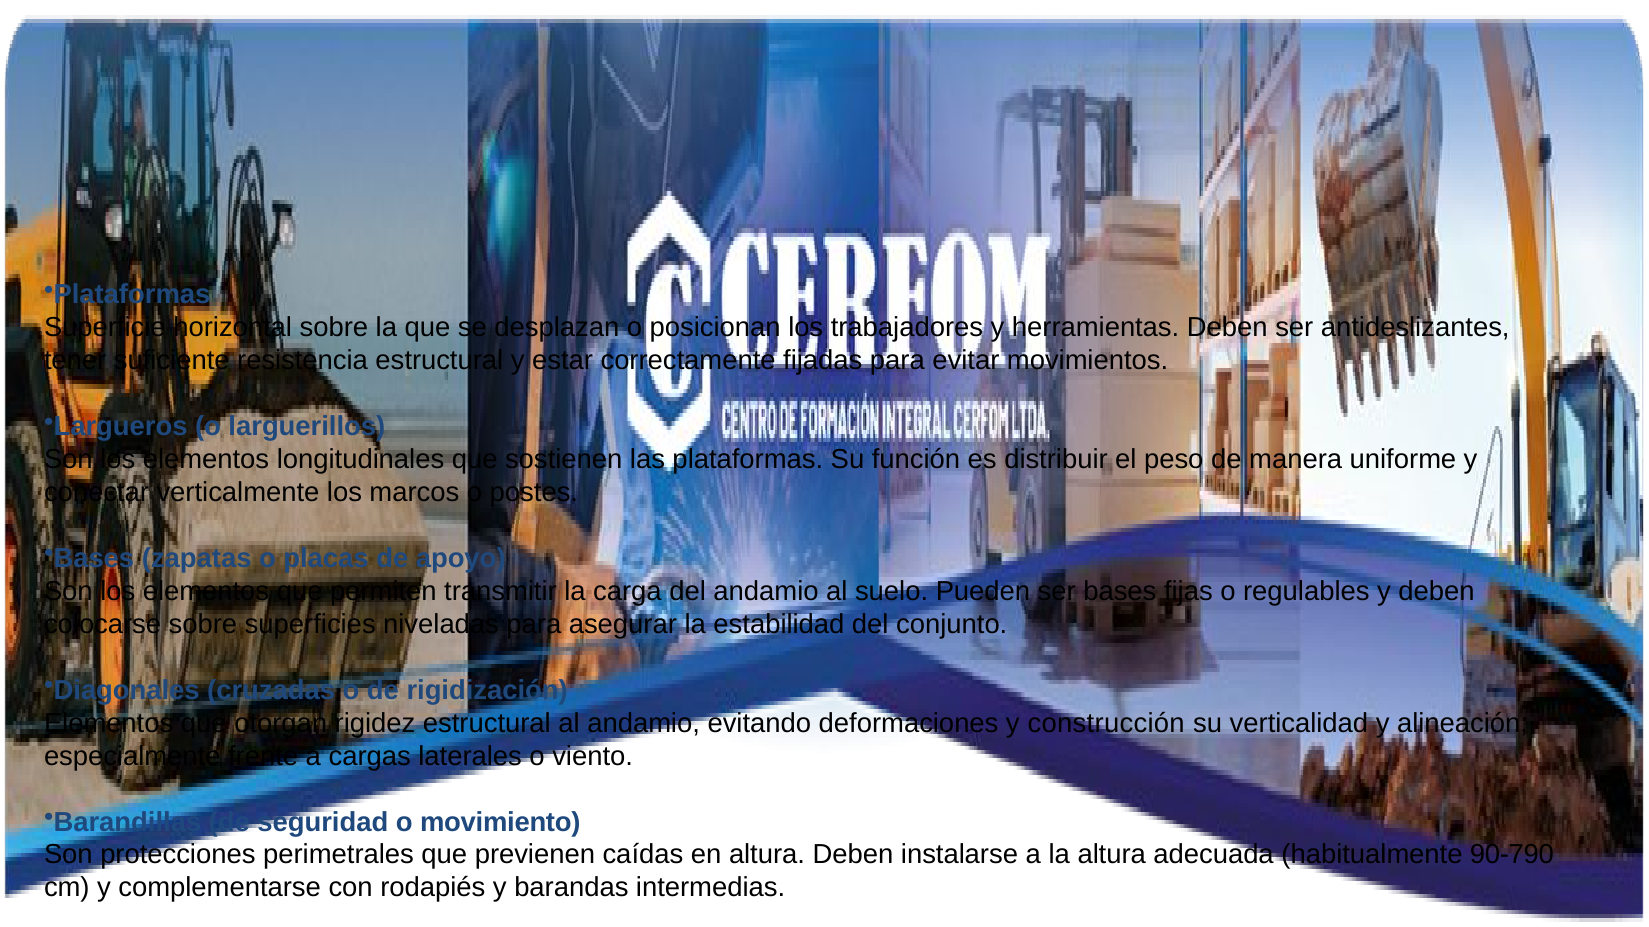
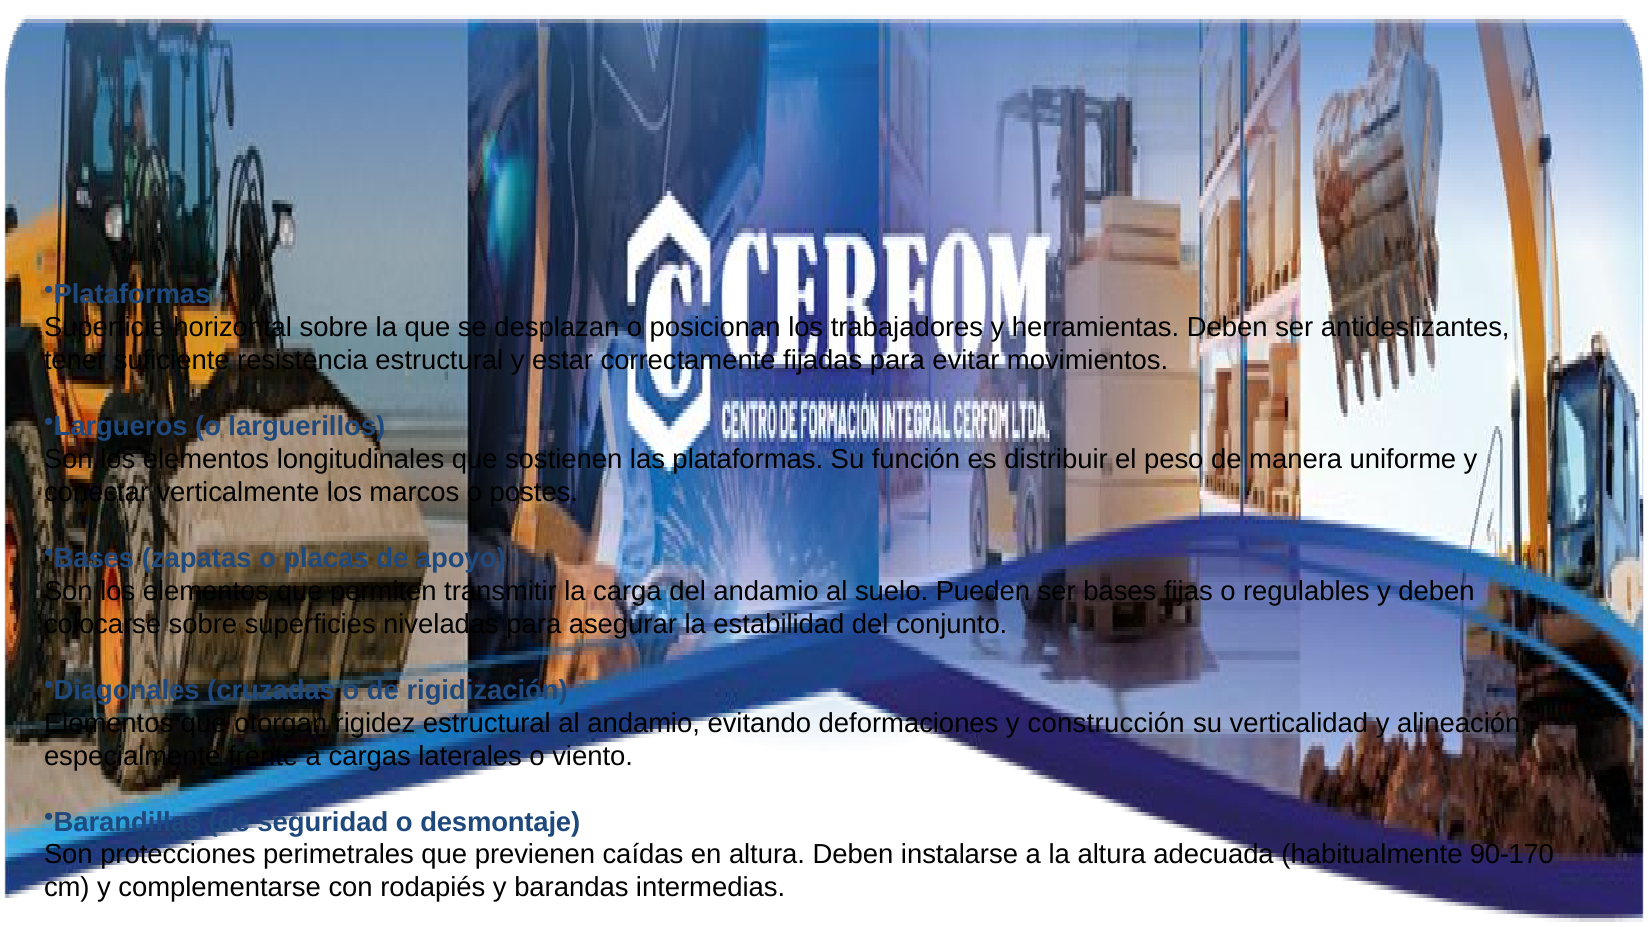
movimiento: movimiento -> desmontaje (500, 822)
90-790: 90-790 -> 90-170 (1512, 855)
